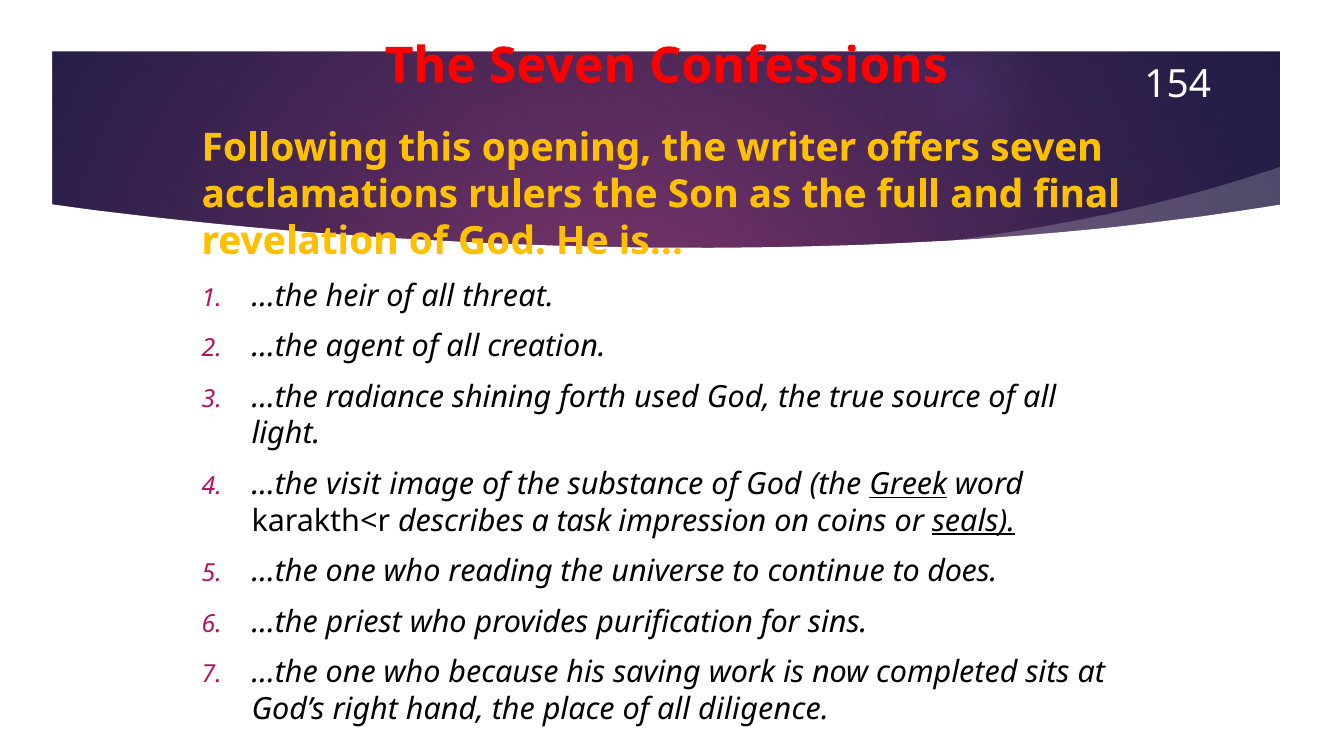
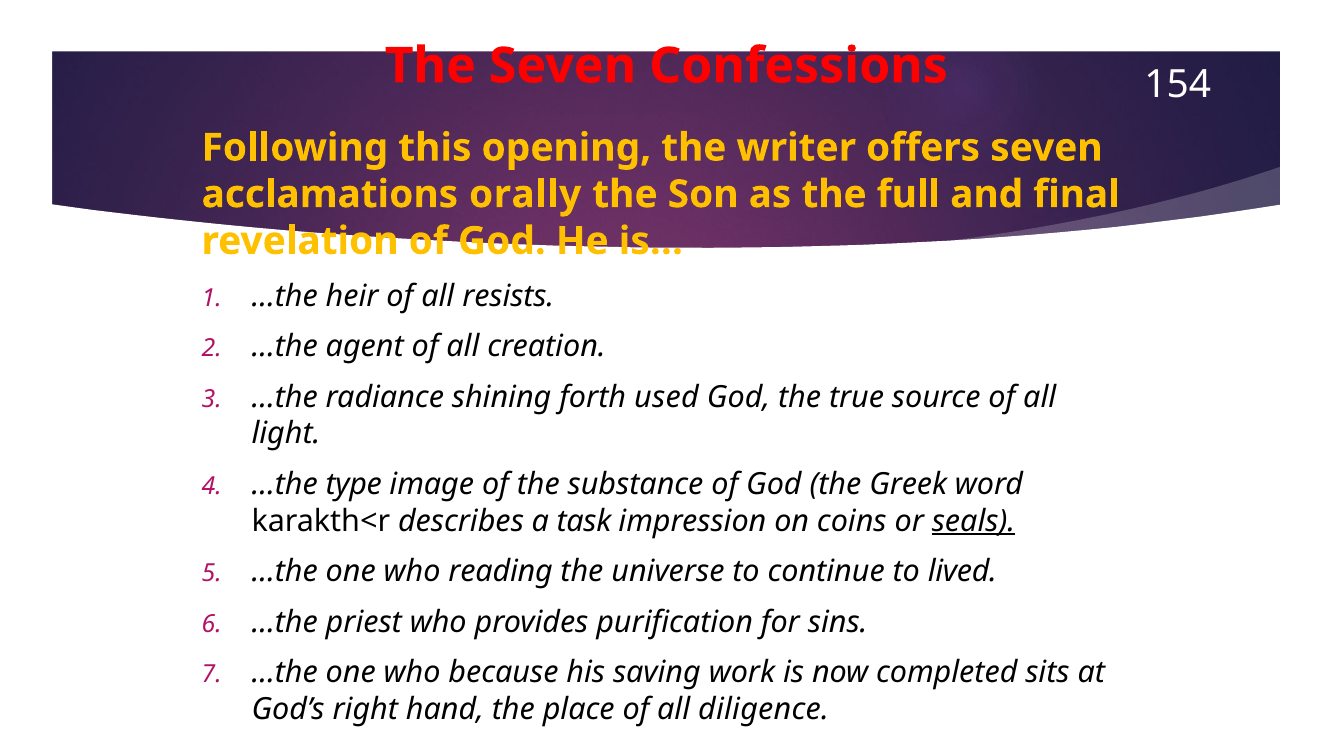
rulers: rulers -> orally (525, 194)
threat: threat -> resists (508, 296)
visit: visit -> type (354, 484)
Greek underline: present -> none (908, 484)
does: does -> lived (962, 571)
